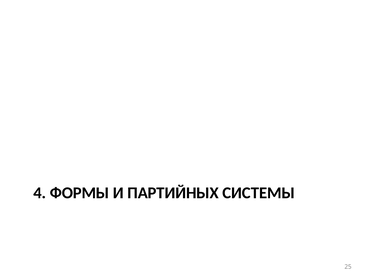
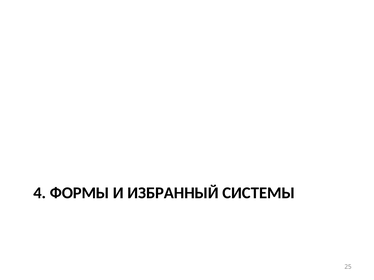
ПАРТИЙНЫХ: ПАРТИЙНЫХ -> ИЗБРАННЫЙ (173, 193)
